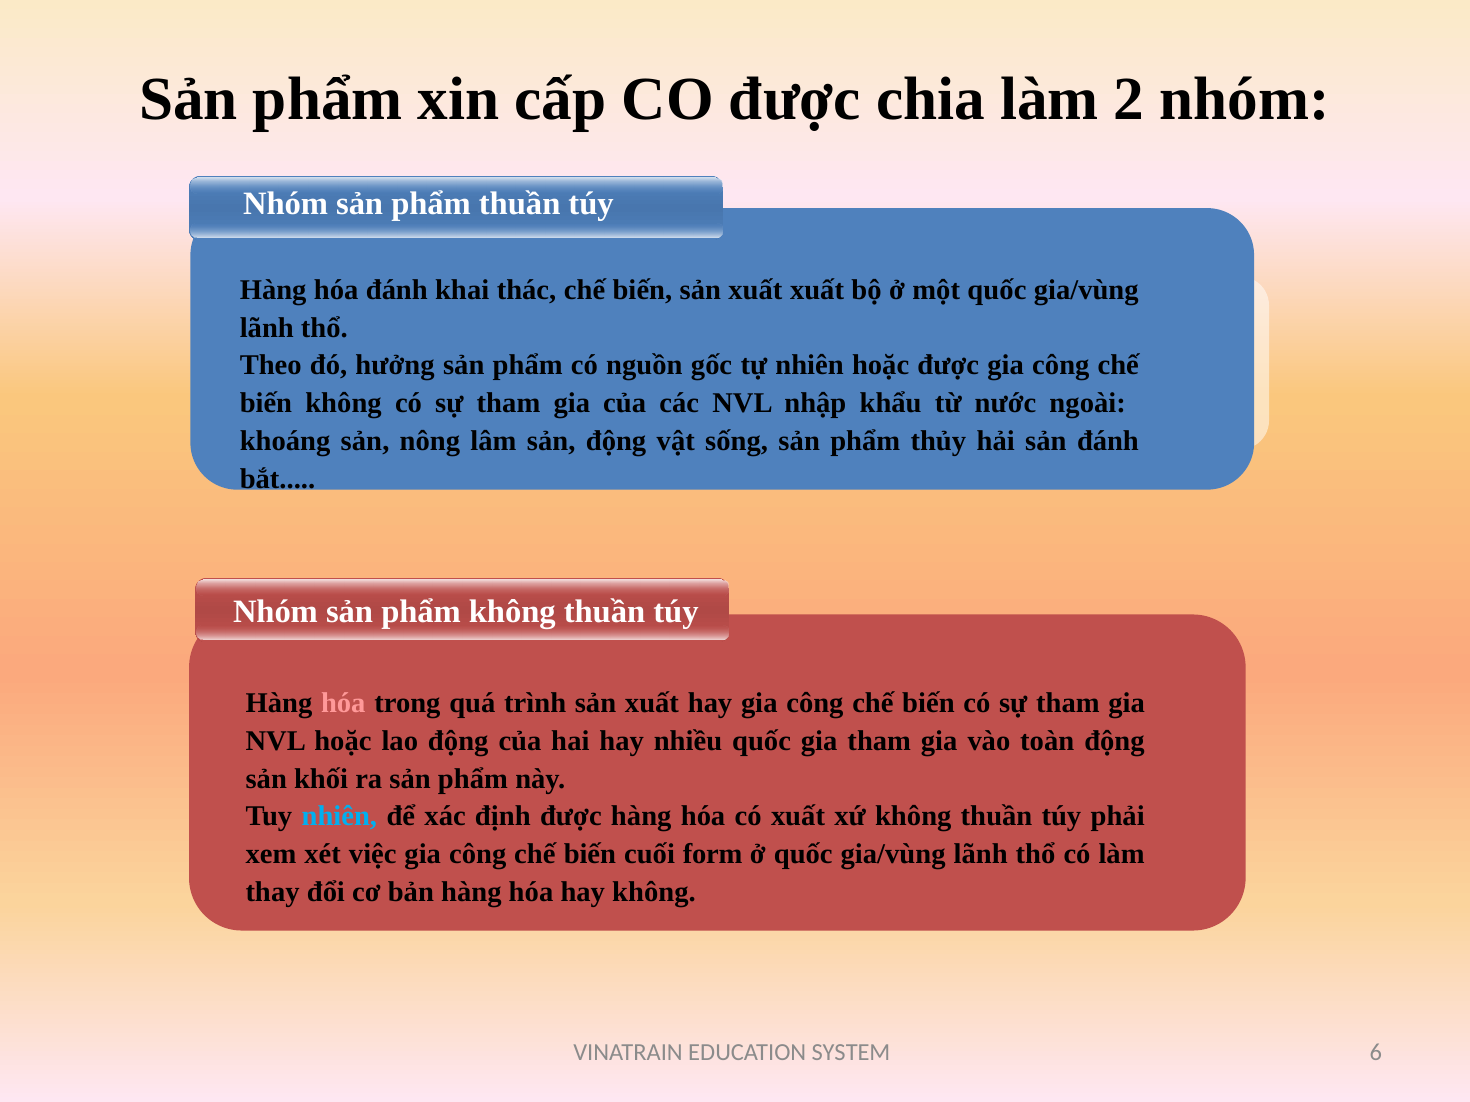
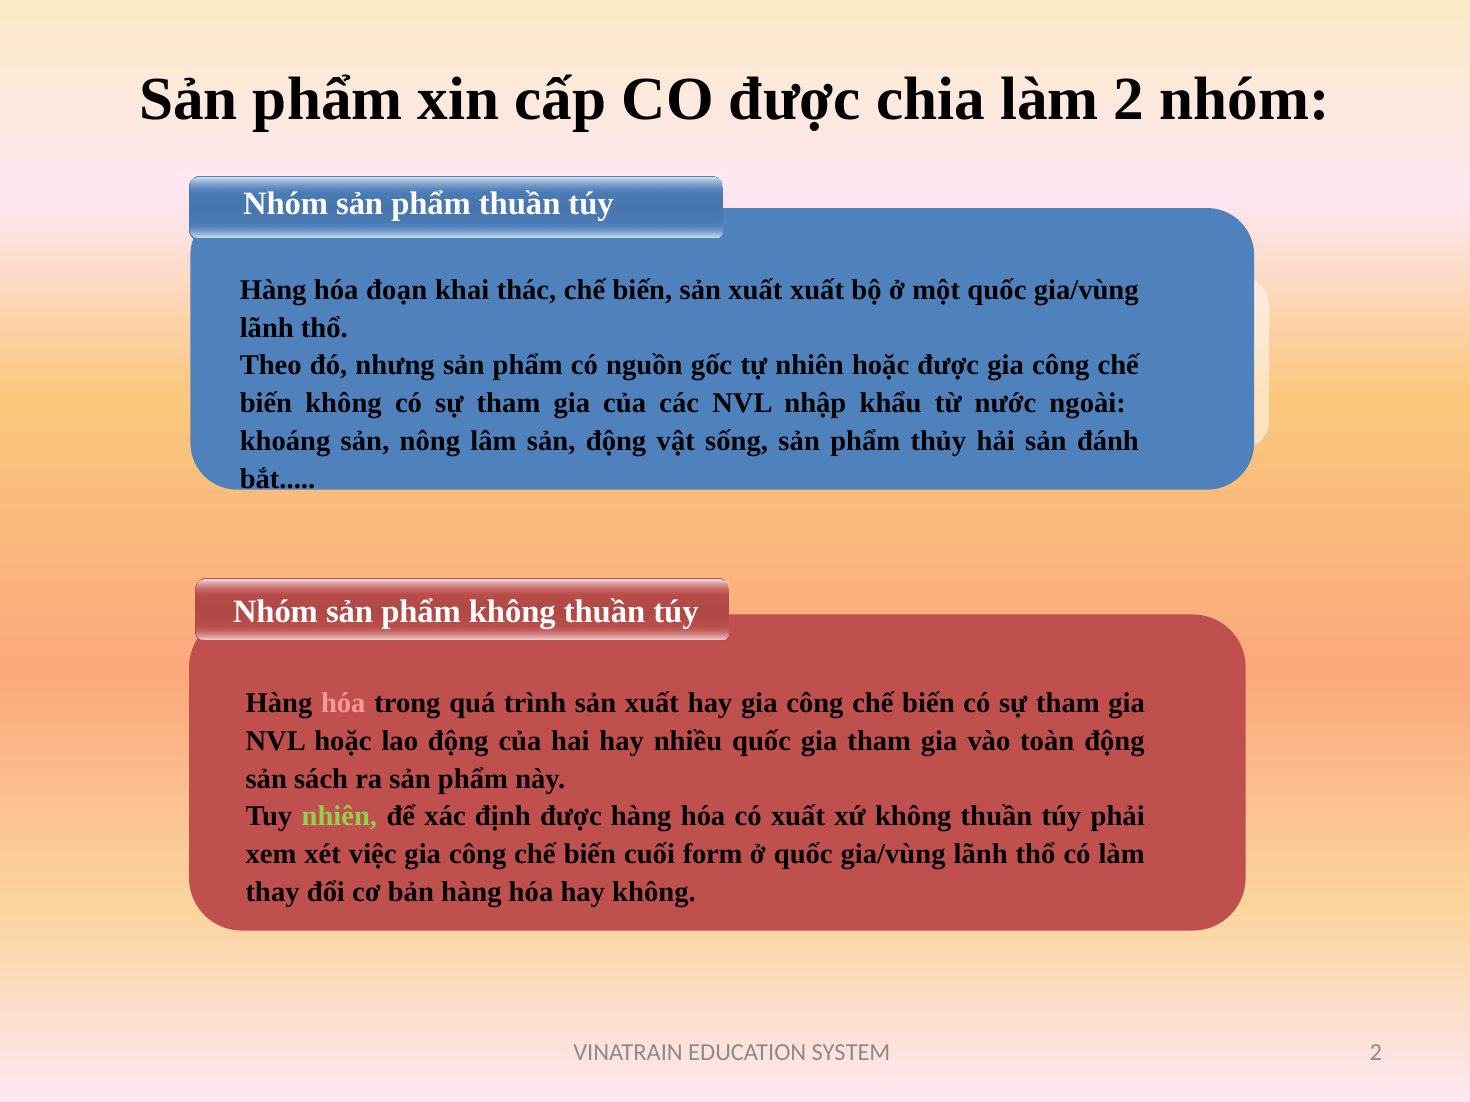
hóa đánh: đánh -> đoạn (397, 290)
hưởng: hưởng -> nhưng (395, 366)
khối: khối -> sách (321, 779)
nhiên colour: light blue -> light green (339, 817)
SYSTEM 6: 6 -> 2 (1376, 1053)
